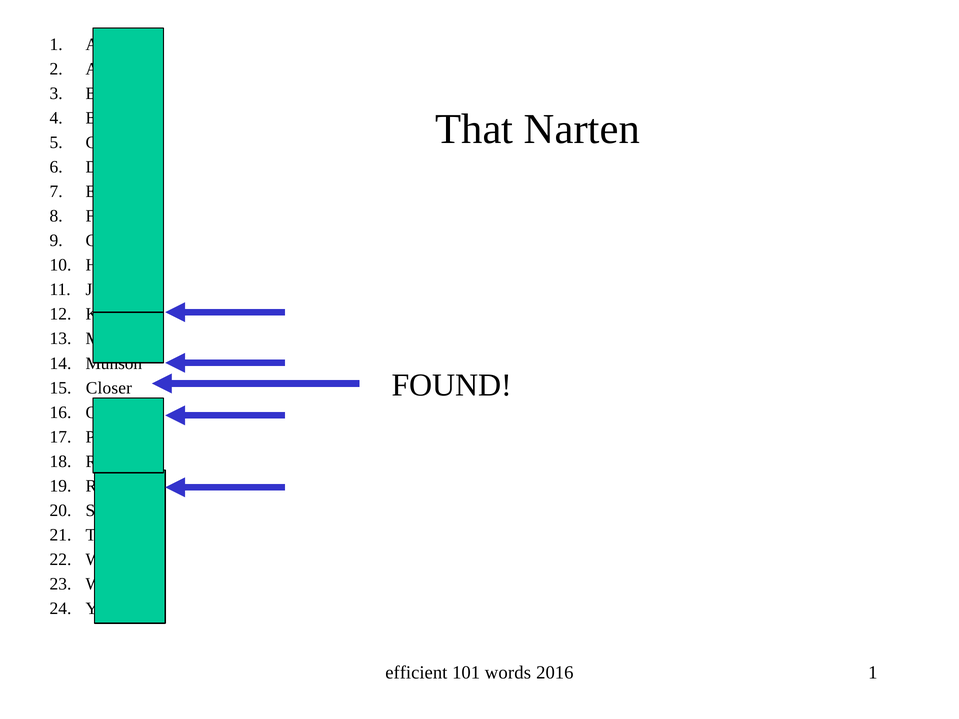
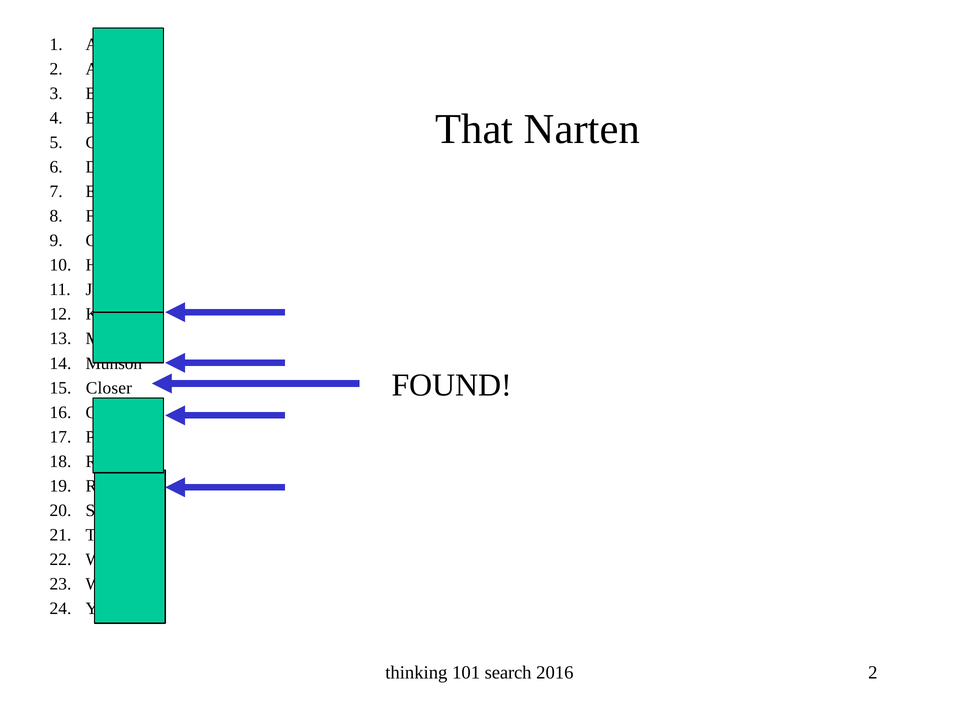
efficient: efficient -> thinking (416, 673)
words: words -> search (508, 673)
2016 1: 1 -> 2 (873, 673)
